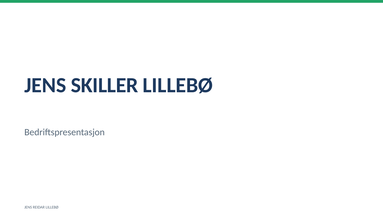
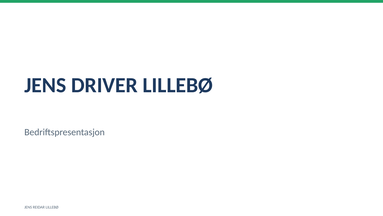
SKILLER: SKILLER -> DRIVER (104, 85)
